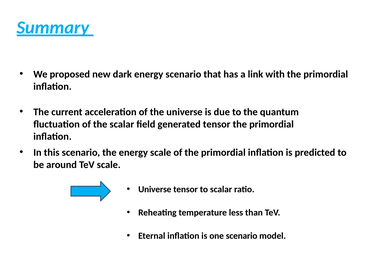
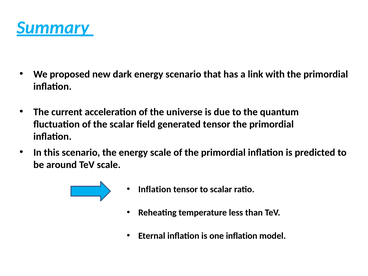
Universe: Universe -> Inflation (155, 189)
one scenario: scenario -> inflation (242, 236)
